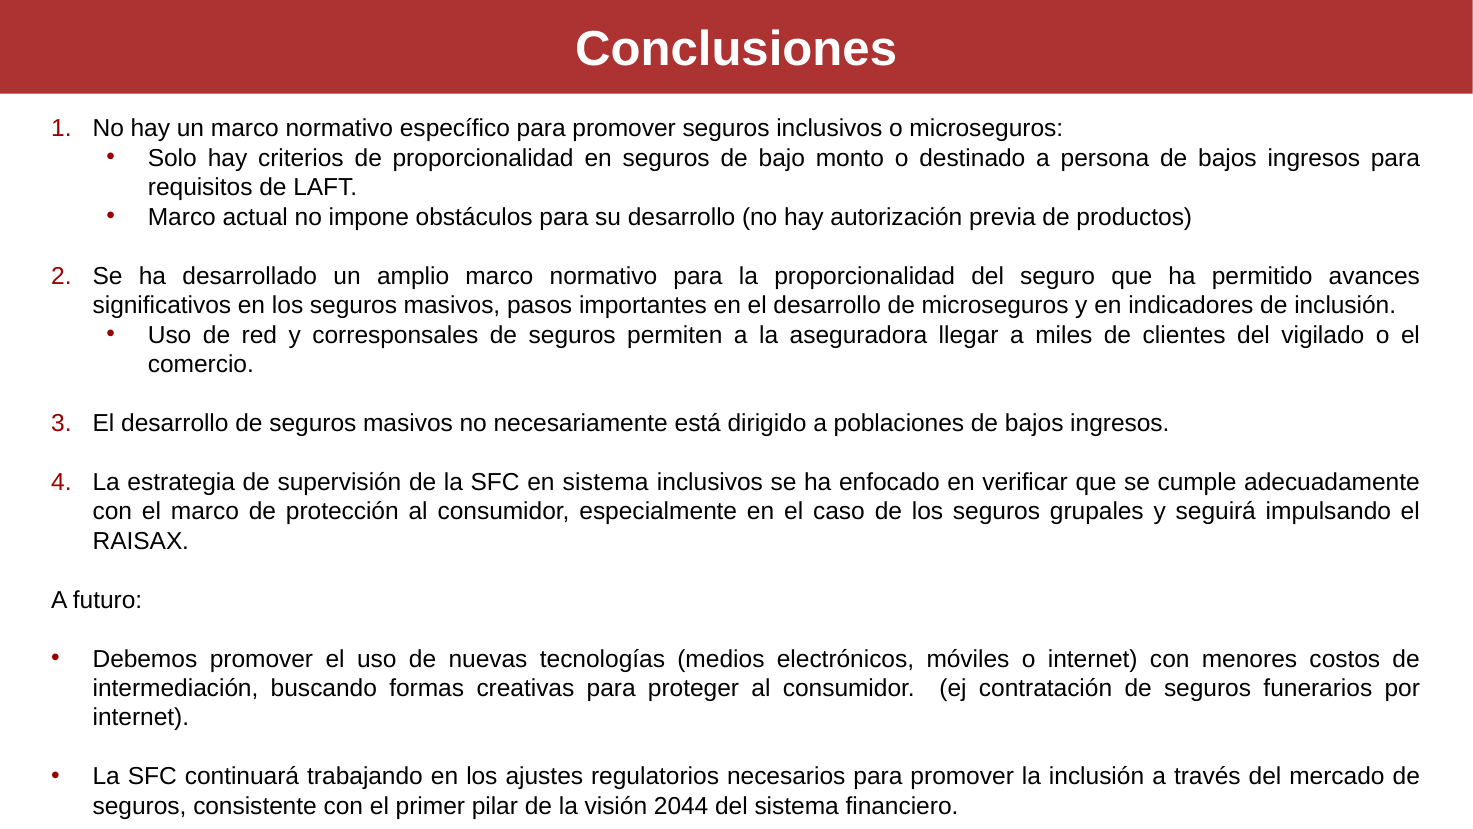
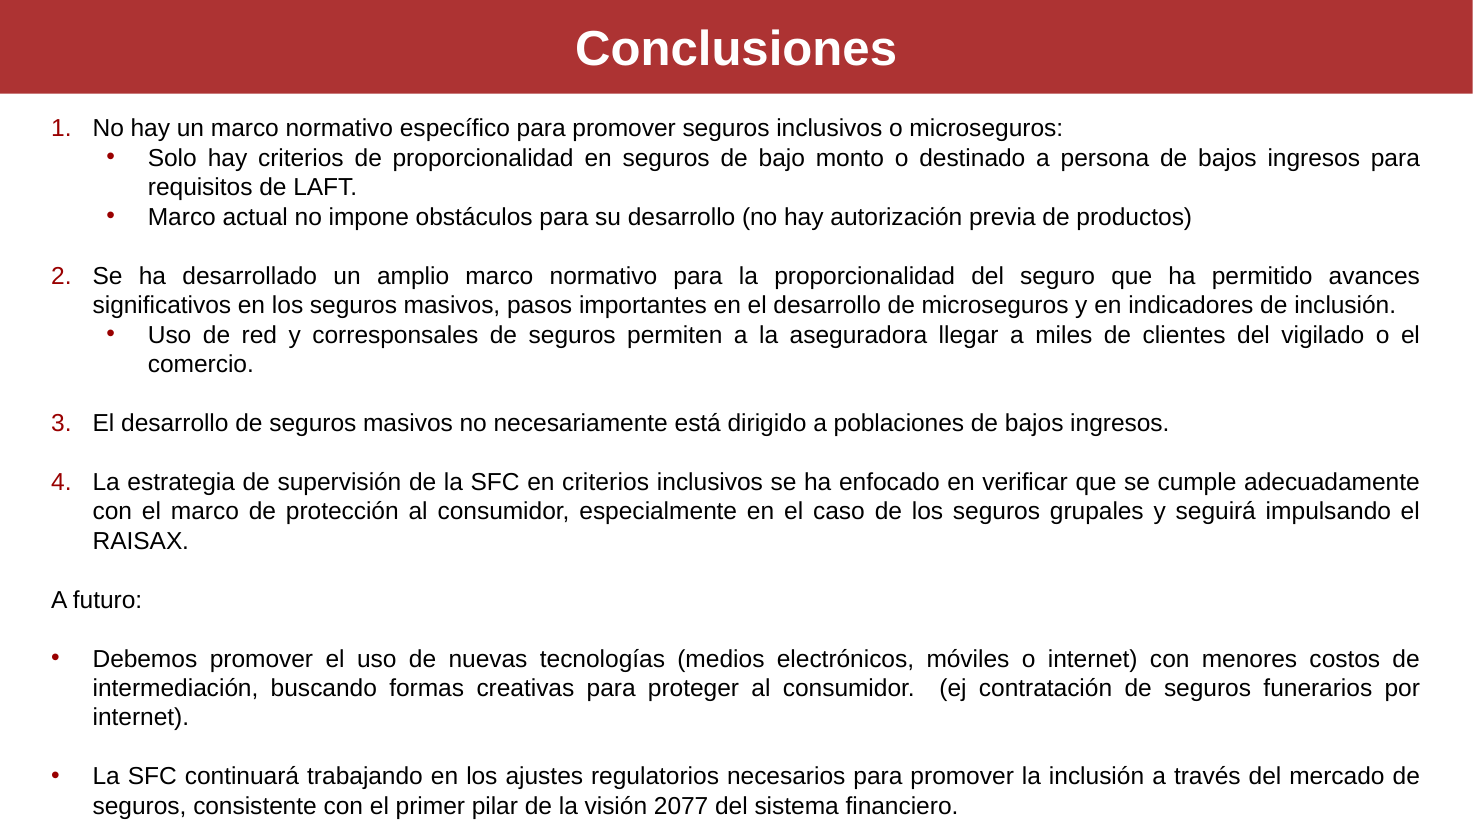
en sistema: sistema -> criterios (606, 482)
2044: 2044 -> 2077 (681, 806)
